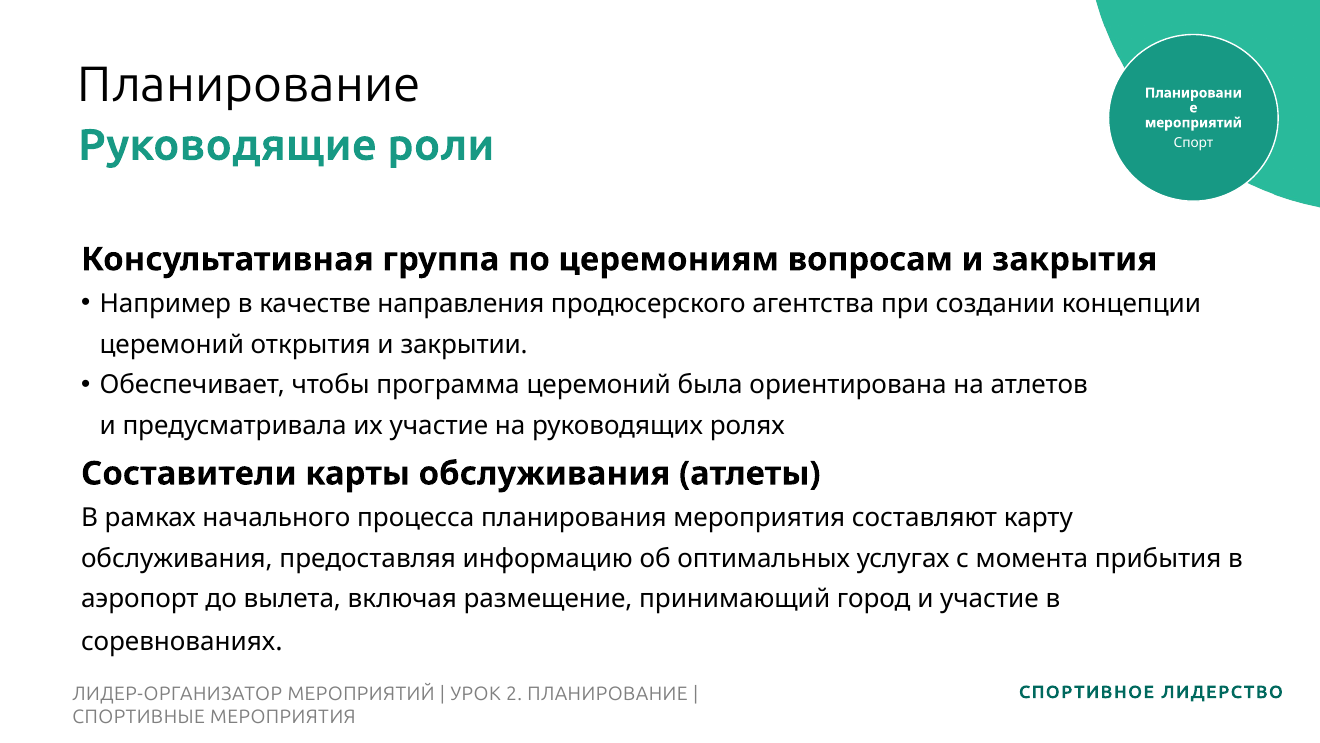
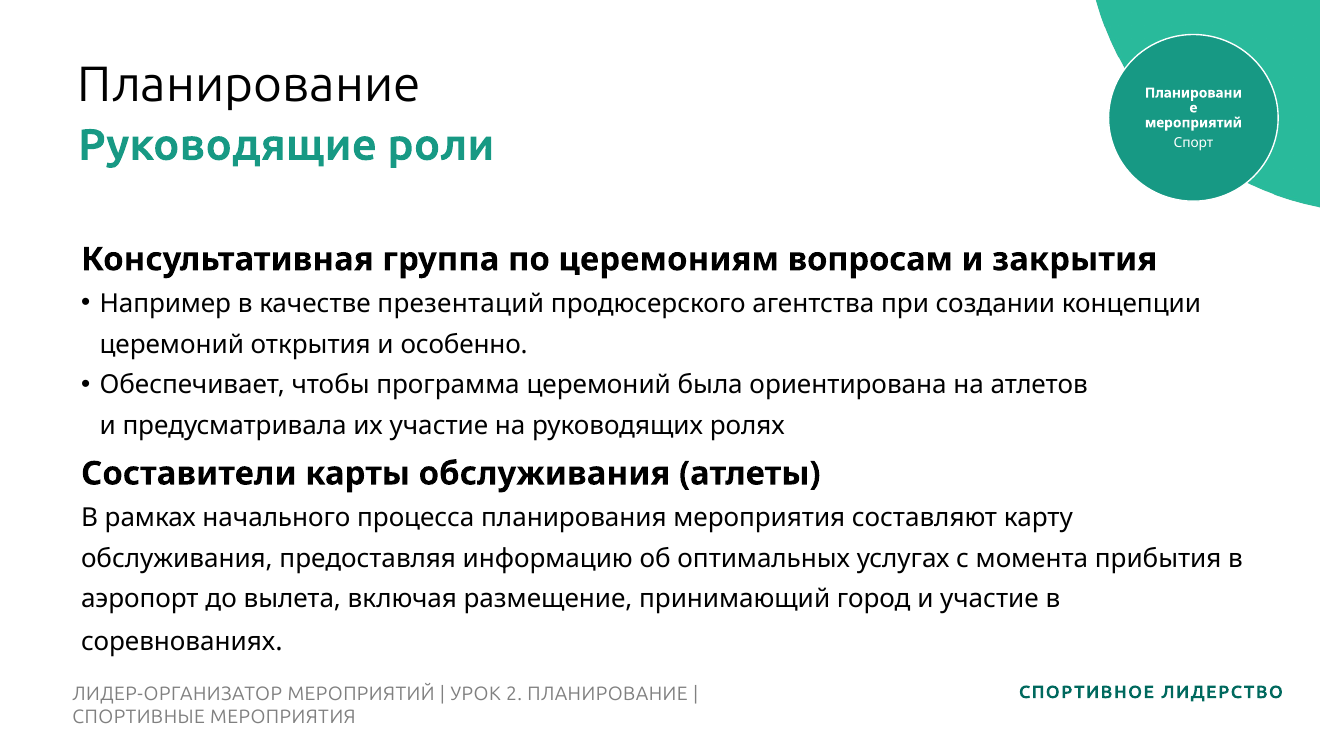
направления: направления -> презентаций (461, 304)
закрытии: закрытии -> особенно (464, 344)
